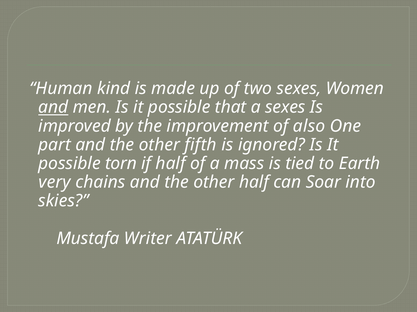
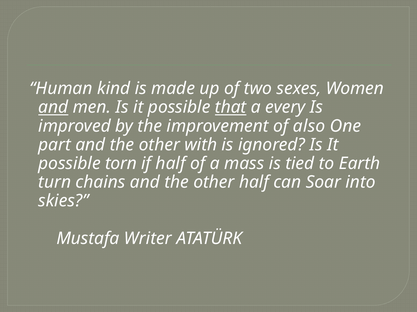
that underline: none -> present (231, 108)
a sexes: sexes -> every (285, 108)
fifth: fifth -> with (201, 145)
very: very -> turn (55, 183)
